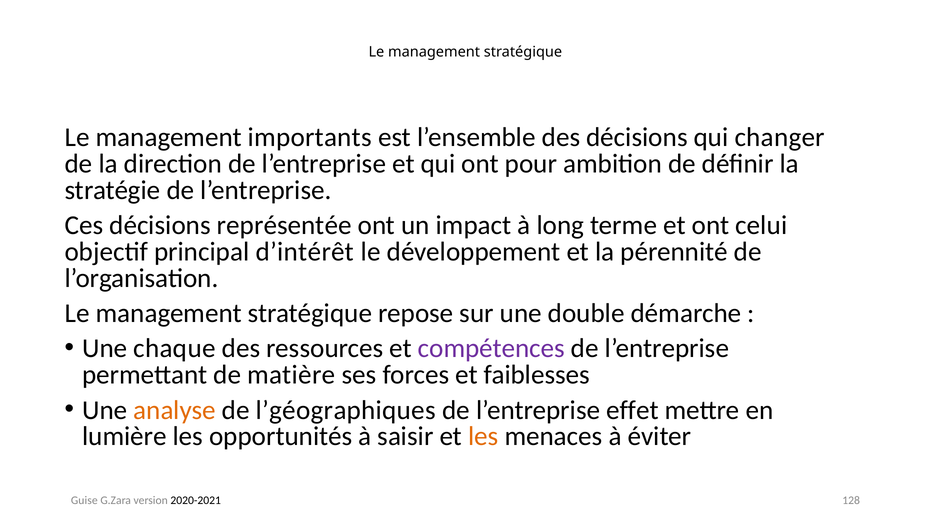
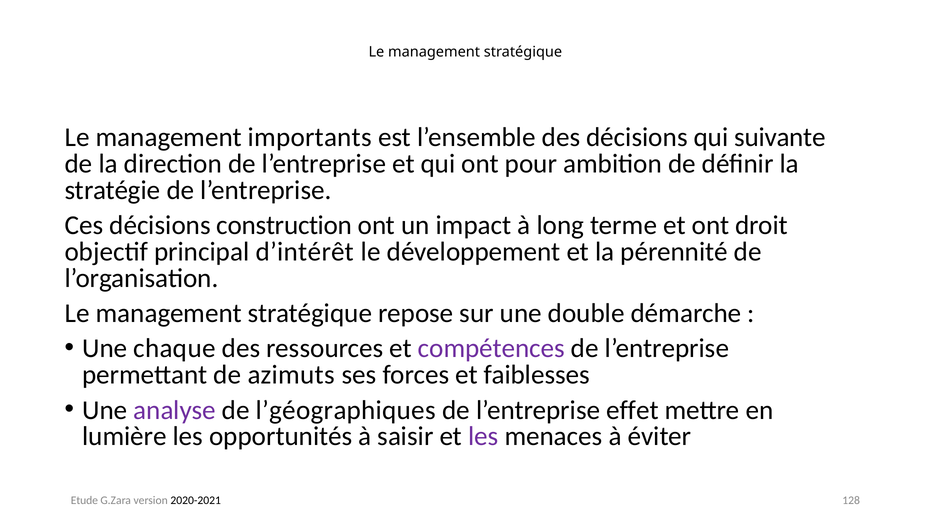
changer: changer -> suivante (780, 137)
représentée: représentée -> construction (284, 225)
celui: celui -> droit (761, 225)
matière: matière -> azimuts (291, 375)
analyse colour: orange -> purple (175, 410)
les colour: orange -> purple (483, 436)
Guise: Guise -> Etude (84, 500)
